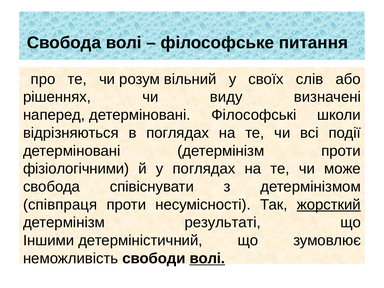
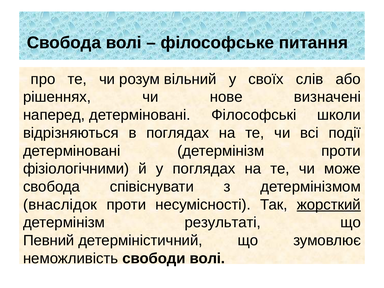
виду: виду -> нове (226, 97)
співпраця: співпраця -> внаслідок (60, 205)
Іншими: Іншими -> Певний (49, 240)
волі underline: present -> none (207, 258)
